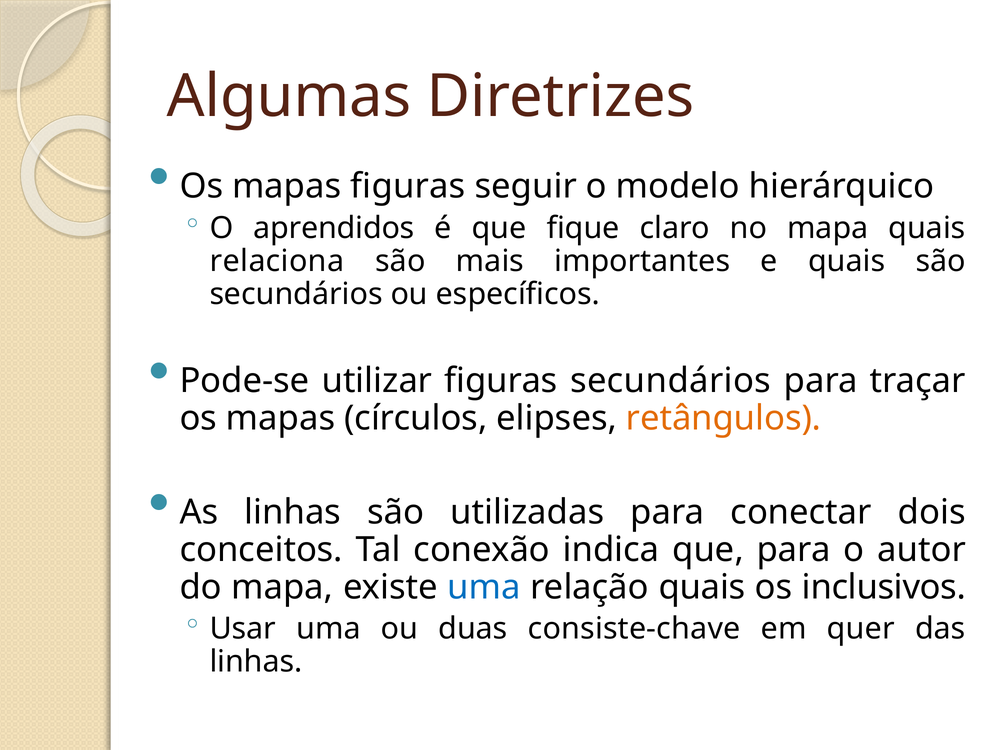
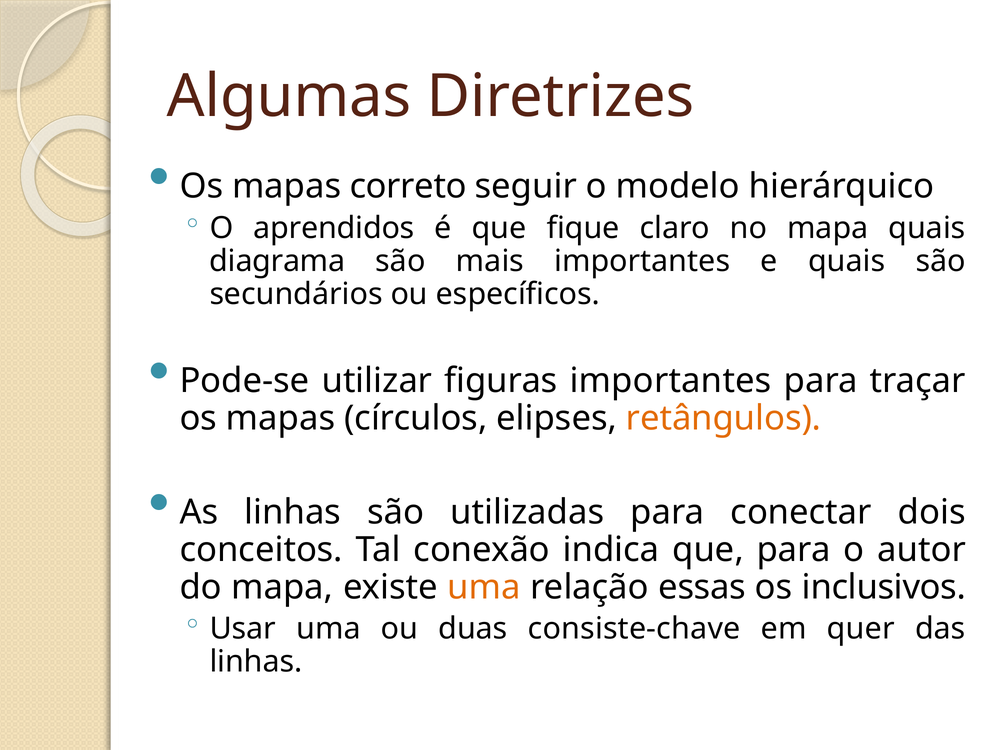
mapas figuras: figuras -> correto (408, 186)
relaciona: relaciona -> diagrama (277, 261)
figuras secundários: secundários -> importantes (671, 380)
uma colour: blue -> orange (484, 587)
relação quais: quais -> essas (702, 587)
